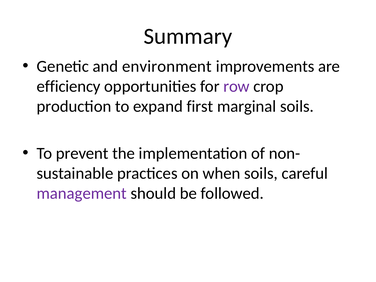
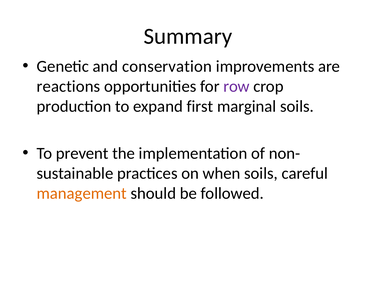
environment: environment -> conservation (167, 66)
efficiency: efficiency -> reactions (68, 86)
management colour: purple -> orange (82, 193)
